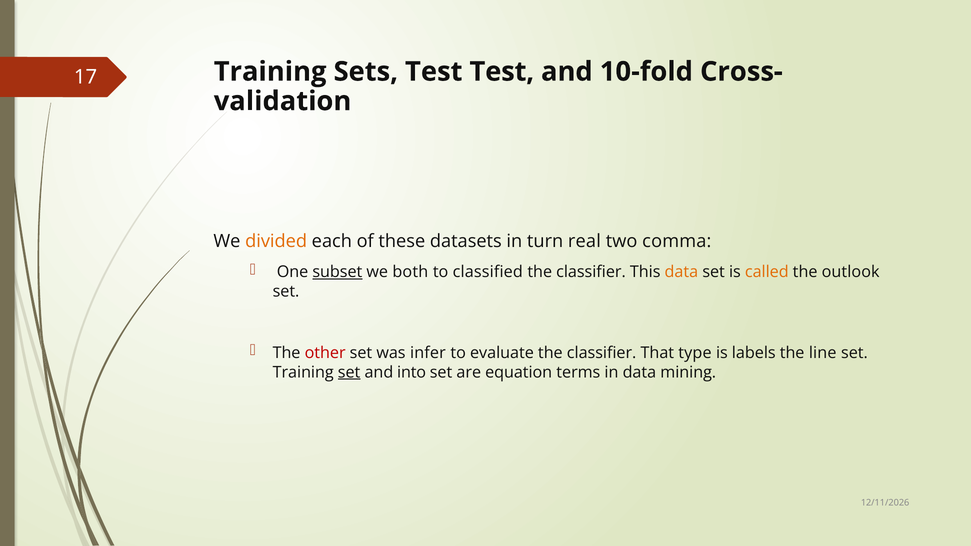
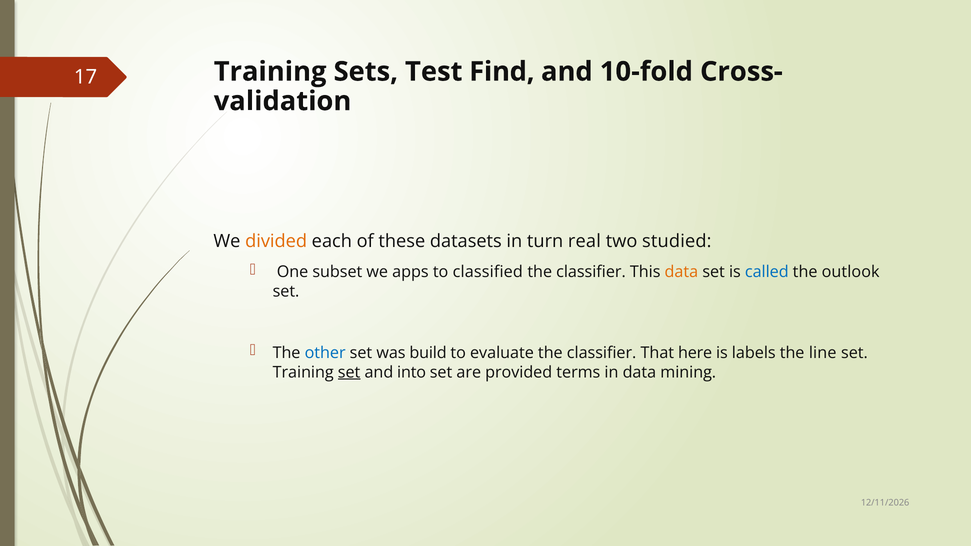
Test Test: Test -> Find (502, 72)
comma: comma -> studied (677, 241)
subset underline: present -> none (337, 272)
both: both -> apps (410, 272)
called colour: orange -> blue (767, 272)
other colour: red -> blue (325, 353)
infer: infer -> build (428, 353)
type: type -> here (695, 353)
equation: equation -> provided (519, 372)
